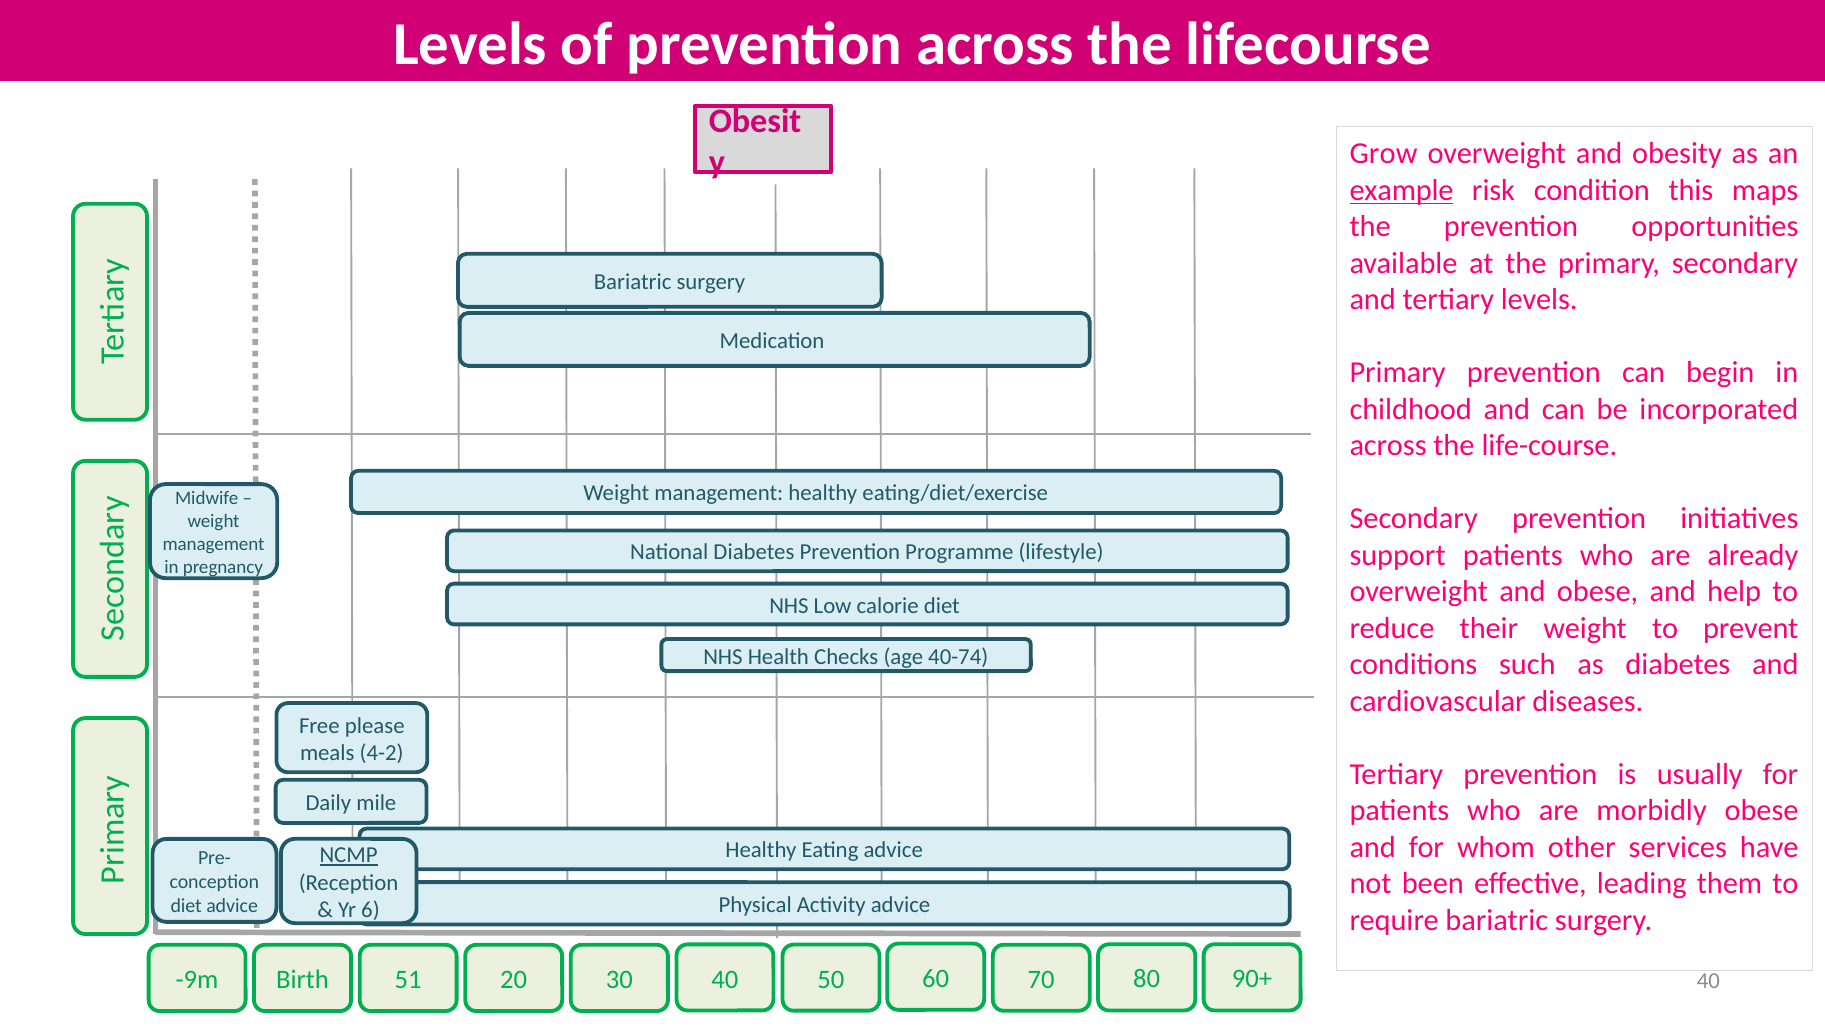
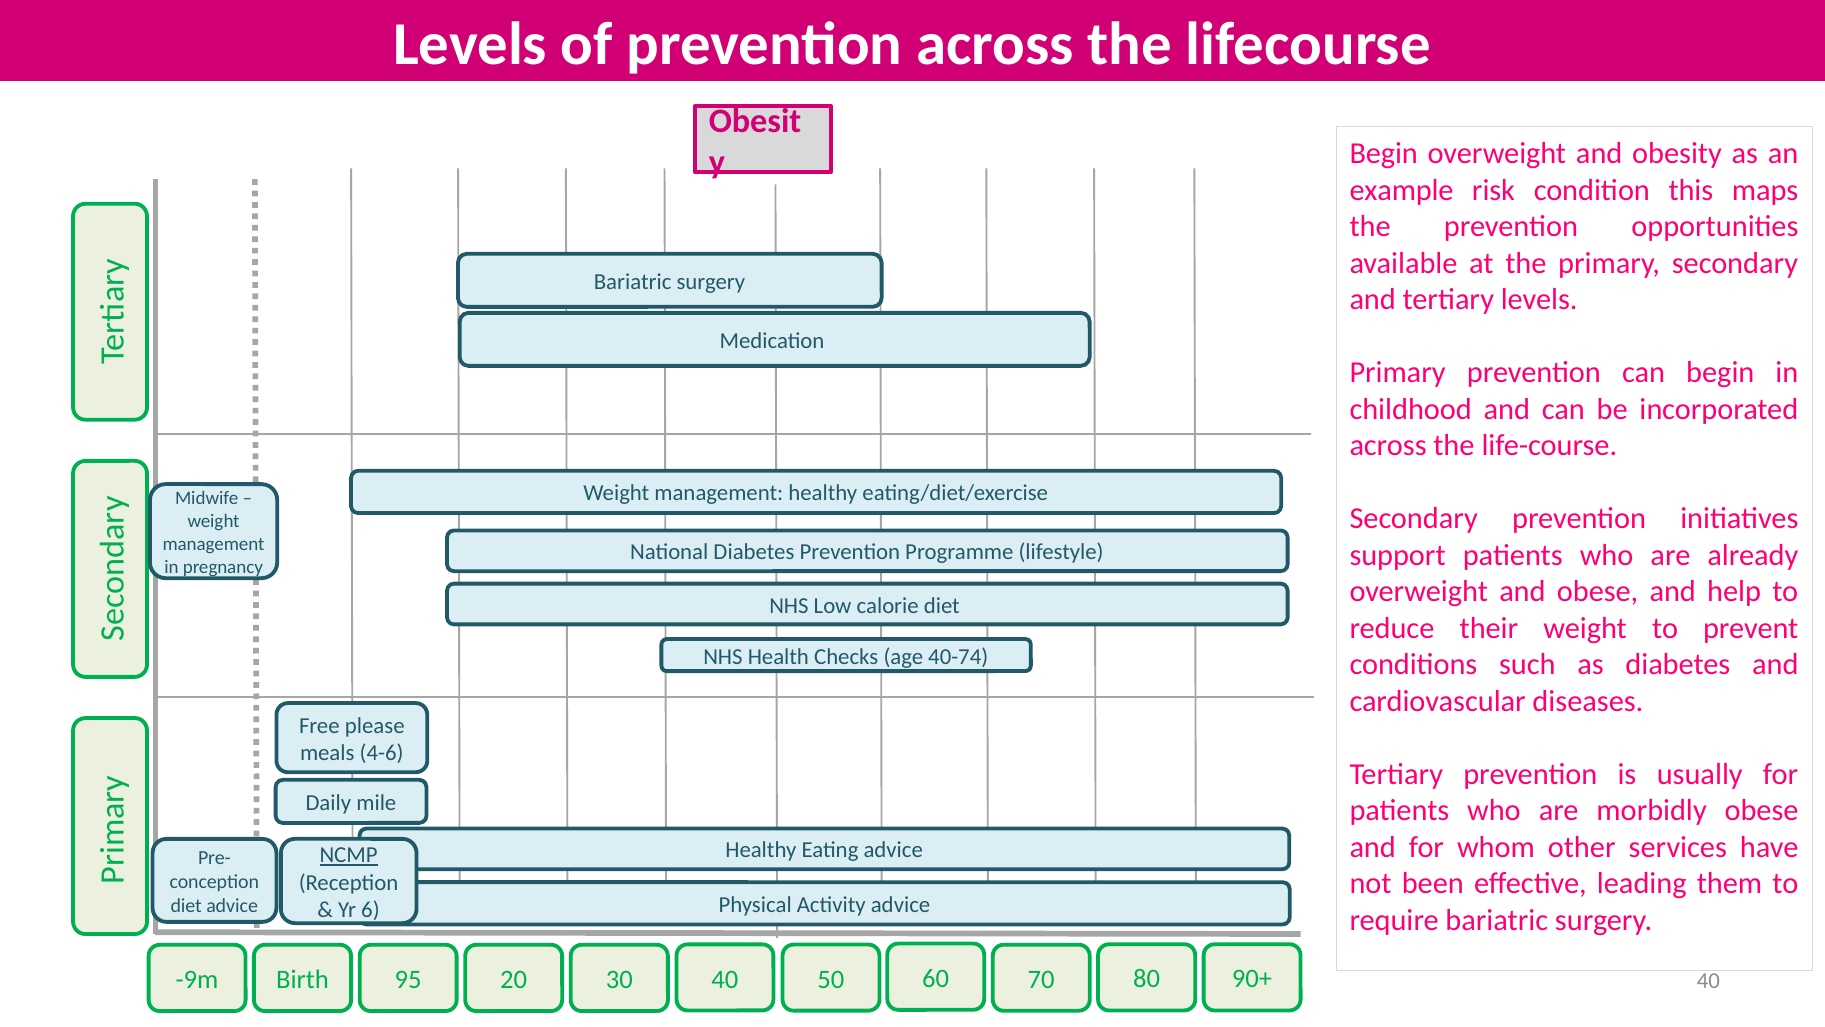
Grow: Grow -> Begin (1384, 154)
example underline: present -> none (1402, 190)
4-2: 4-2 -> 4-6 (382, 753)
51: 51 -> 95 (408, 979)
